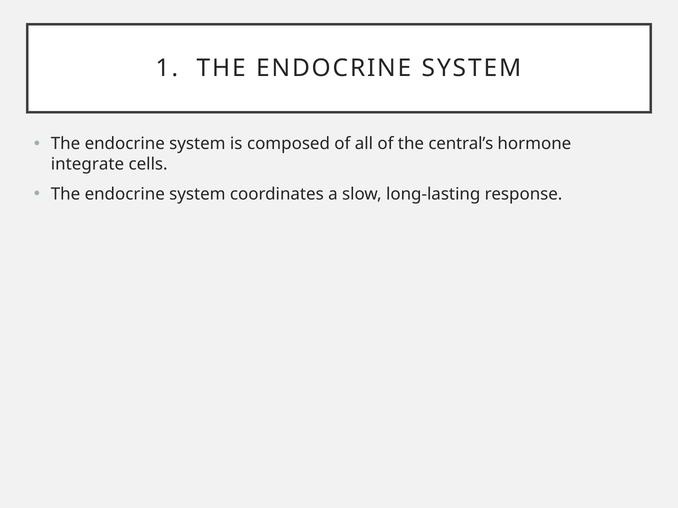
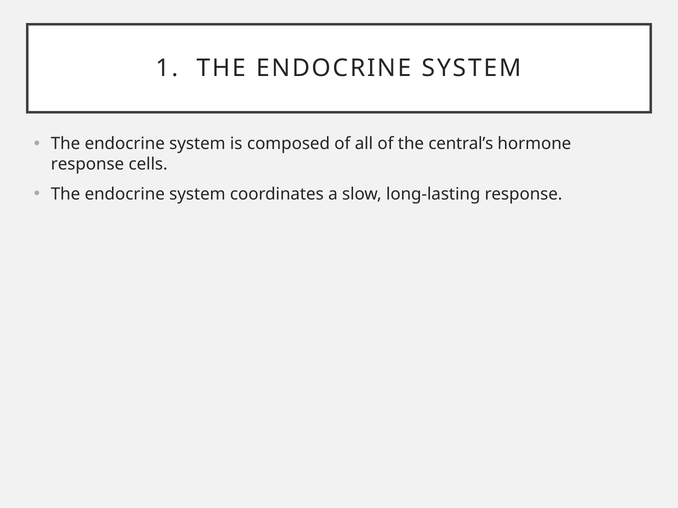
integrate: integrate -> response (88, 164)
